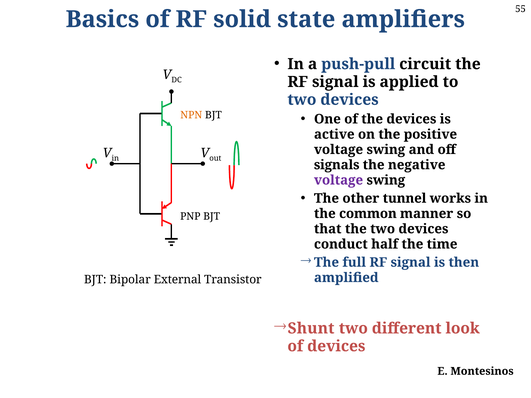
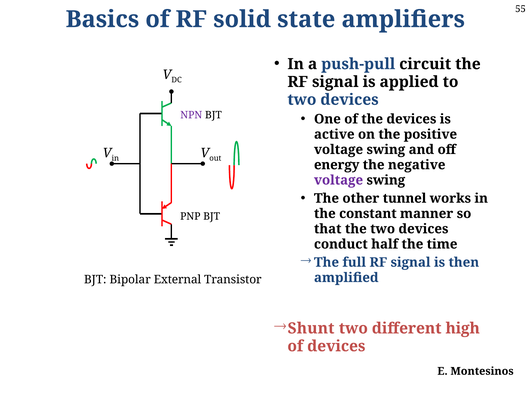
NPN colour: orange -> purple (191, 115)
signals: signals -> energy (337, 165)
common: common -> constant (368, 214)
look: look -> high (463, 329)
